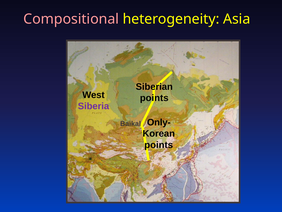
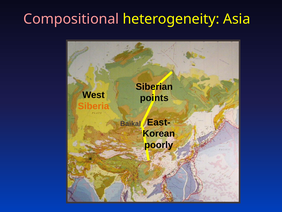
Siberia colour: purple -> orange (94, 106)
Only-: Only- -> East- (159, 122)
points: points -> poorly (159, 145)
